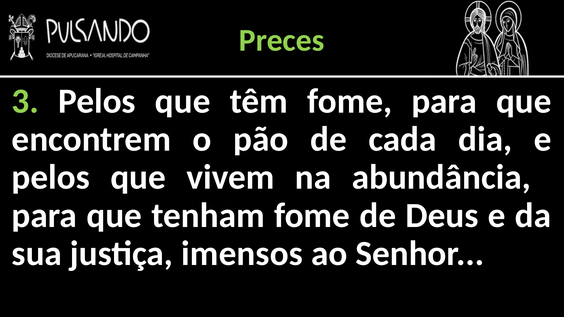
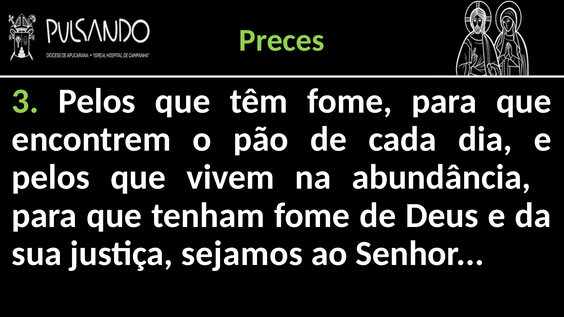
imensos: imensos -> sejamos (242, 254)
